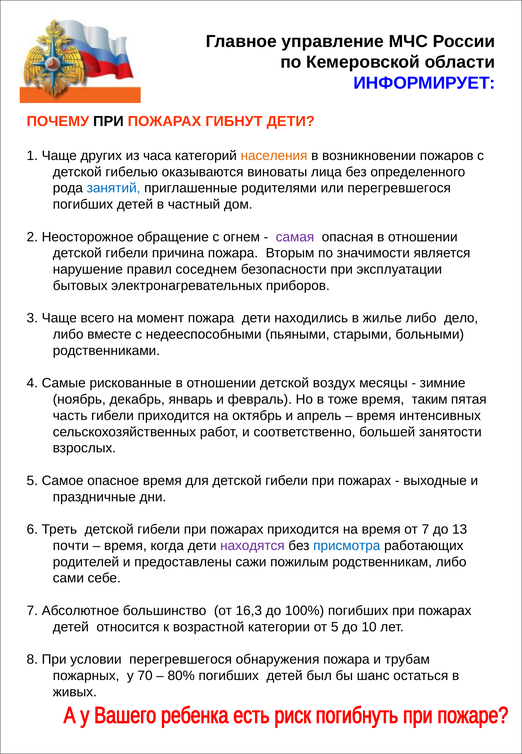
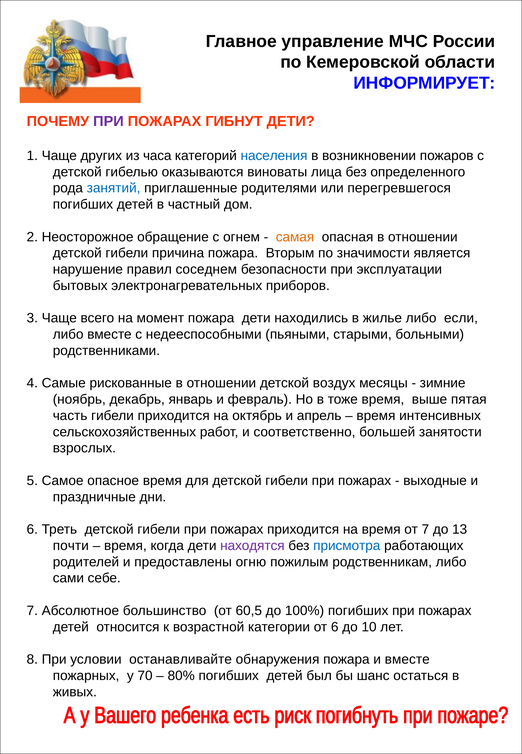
ПРИ colour: black -> purple (108, 122)
населения colour: orange -> blue (274, 156)
самая colour: purple -> orange (295, 237)
дело: дело -> если (461, 318)
таким: таким -> выше (429, 399)
сажи: сажи -> огню (251, 562)
16,3: 16,3 -> 60,5 (249, 611)
от 5: 5 -> 6 (335, 627)
условии перегревшегося: перегревшегося -> останавливайте (181, 659)
и трубам: трубам -> вместе (407, 659)
